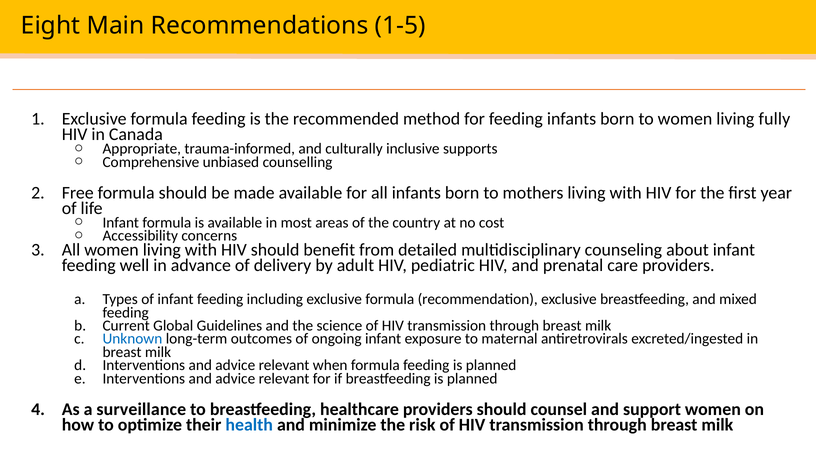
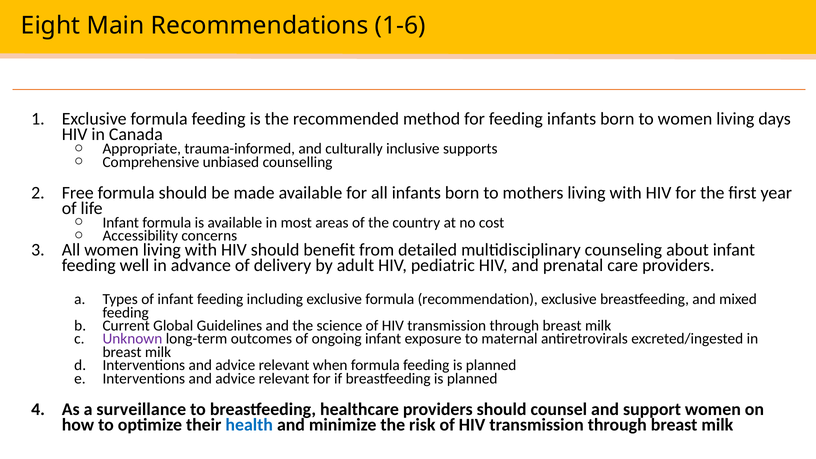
1-5: 1-5 -> 1-6 (400, 26)
fully: fully -> days (775, 119)
Unknown colour: blue -> purple (132, 339)
